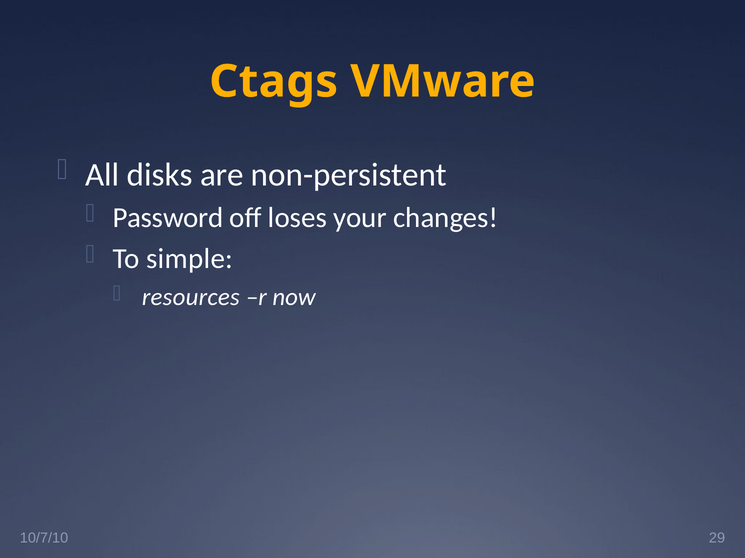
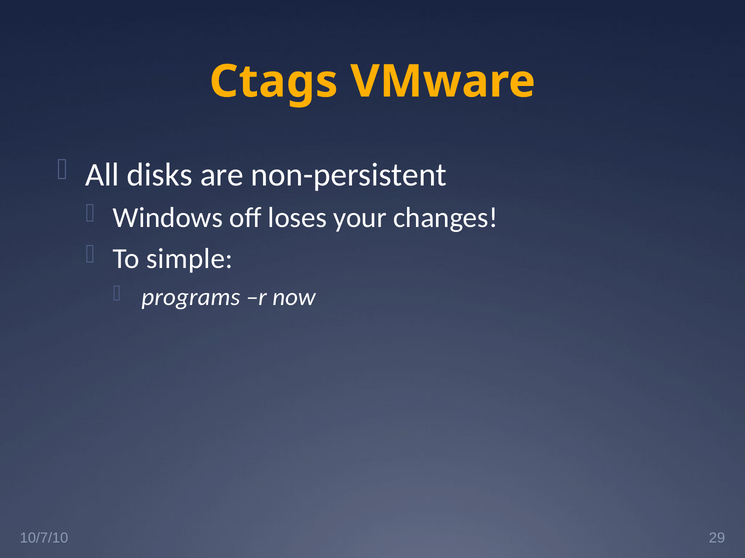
Password: Password -> Windows (168, 218)
resources: resources -> programs (191, 297)
